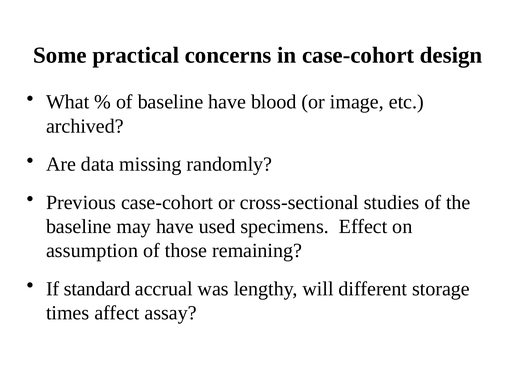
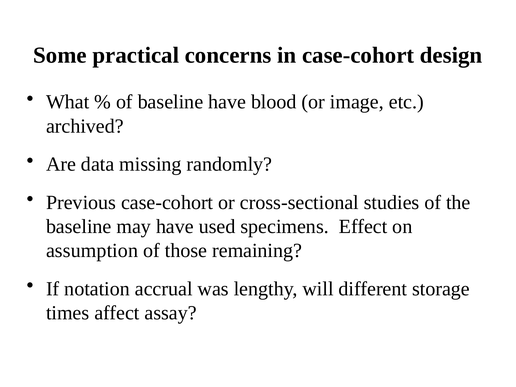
standard: standard -> notation (97, 289)
